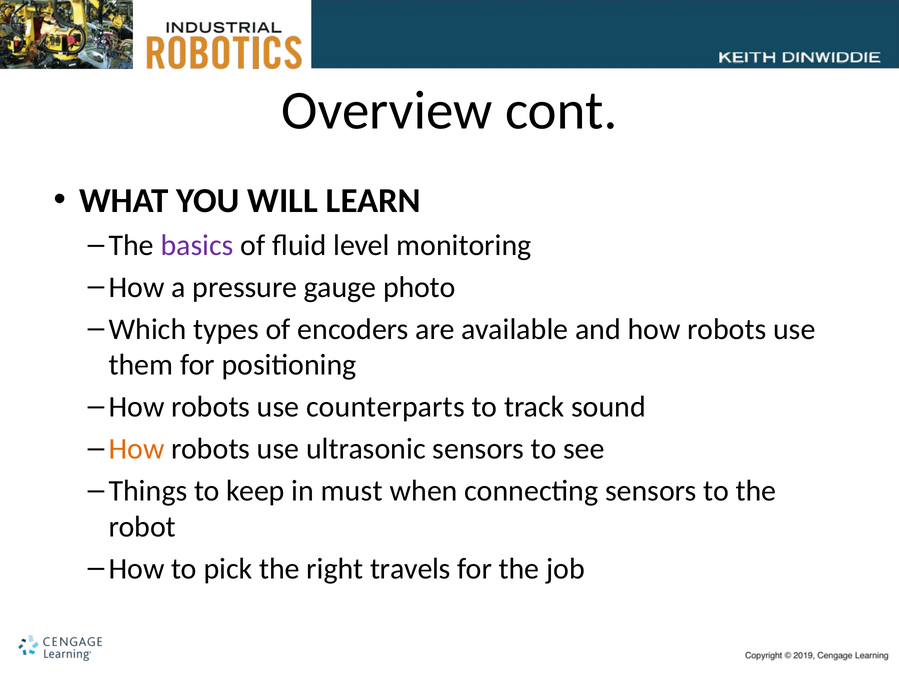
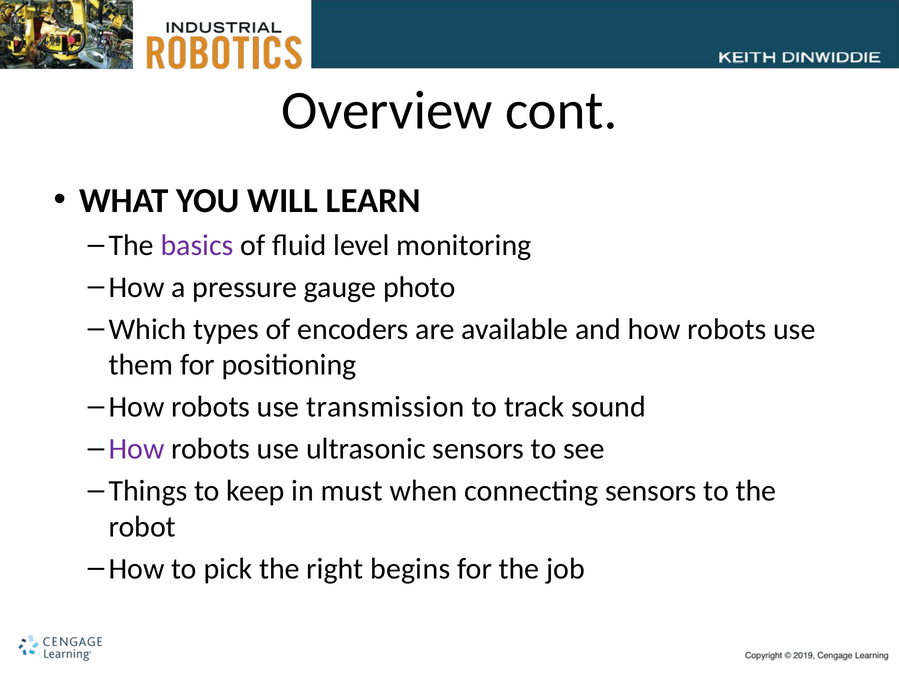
counterparts: counterparts -> transmission (385, 407)
How colour: orange -> purple (137, 449)
travels: travels -> begins (410, 569)
